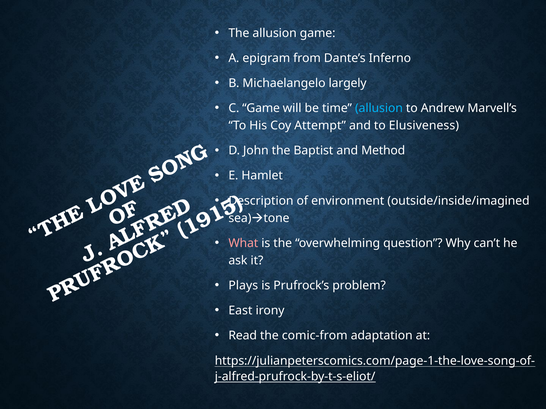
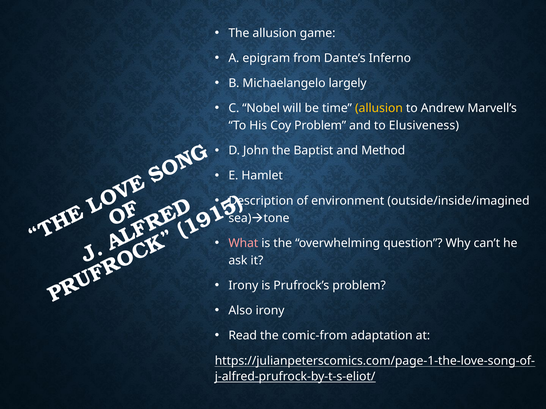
C Game: Game -> Nobel (261, 108)
allusion colour: light blue -> yellow (379, 108)
Coy Attempt: Attempt -> Problem (320, 126)
Plays: Plays -> Irony (243, 286)
East: East -> Also (240, 311)
